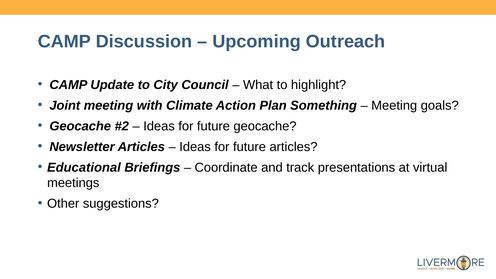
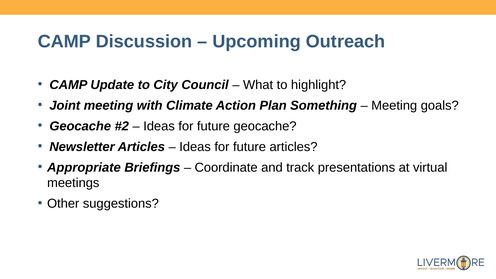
Educational: Educational -> Appropriate (84, 167)
